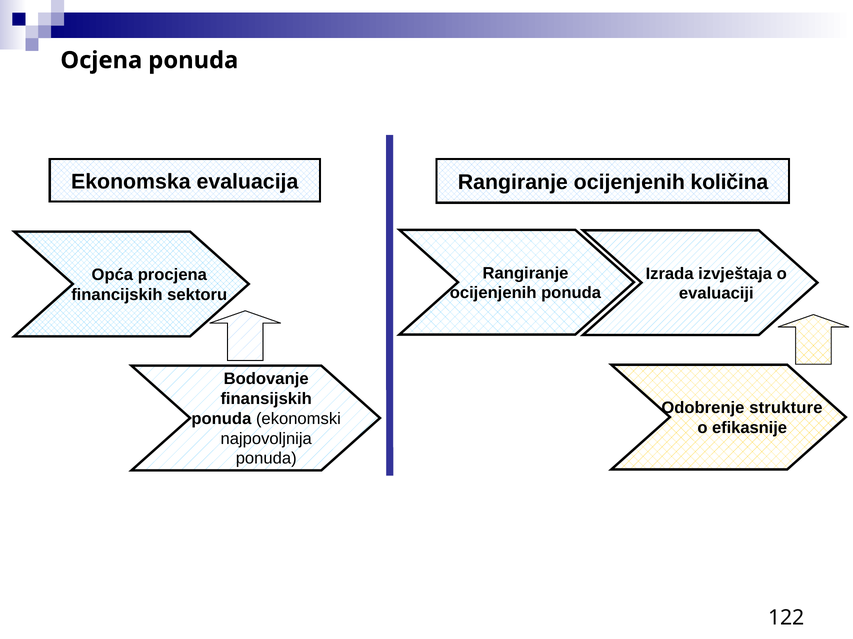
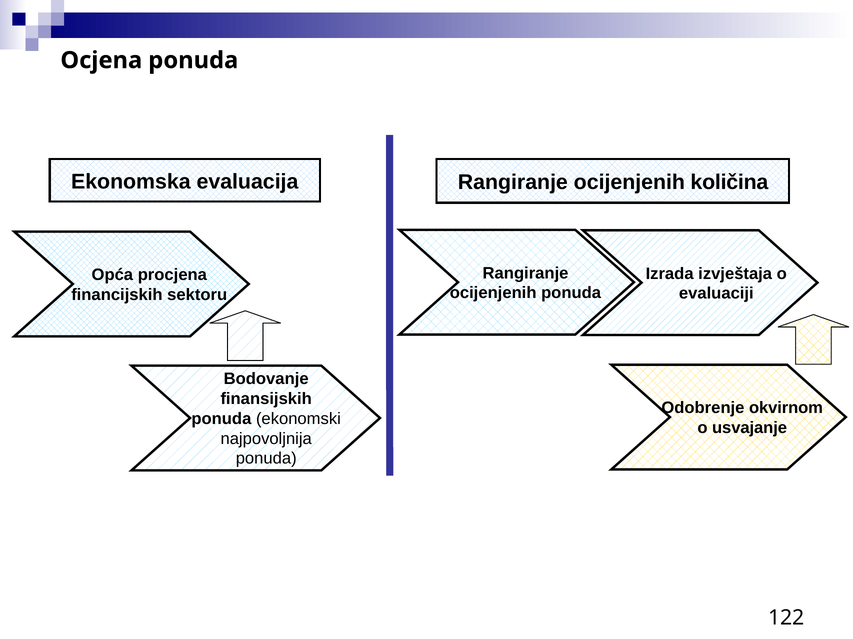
strukture: strukture -> okvirnom (786, 408)
efikasnije: efikasnije -> usvajanje (750, 428)
